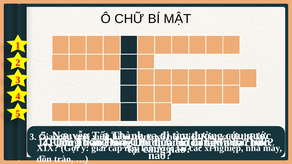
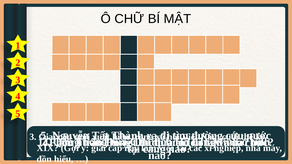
đồn trào: trào -> hiểu (64, 159)
